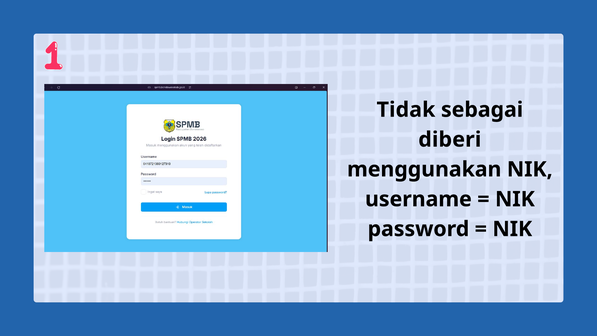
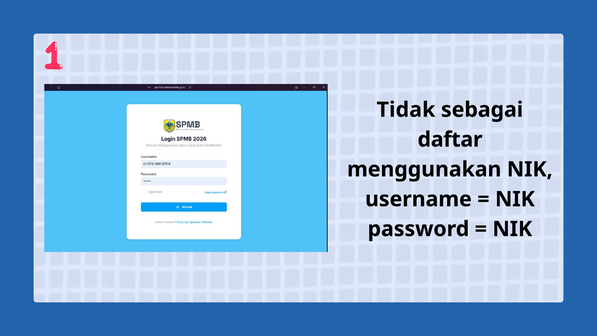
diberi: diberi -> daftar (450, 140)
